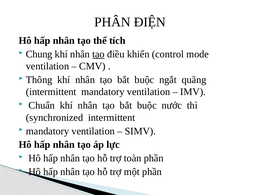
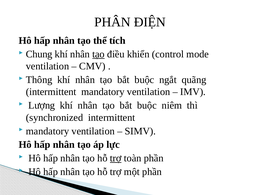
Chuẩn: Chuẩn -> Lượng (42, 105)
nước: nước -> niêm (172, 105)
trợ underline: none -> present (116, 158)
